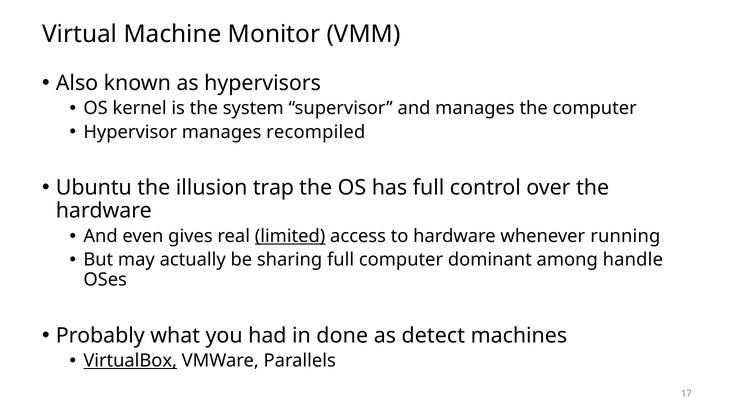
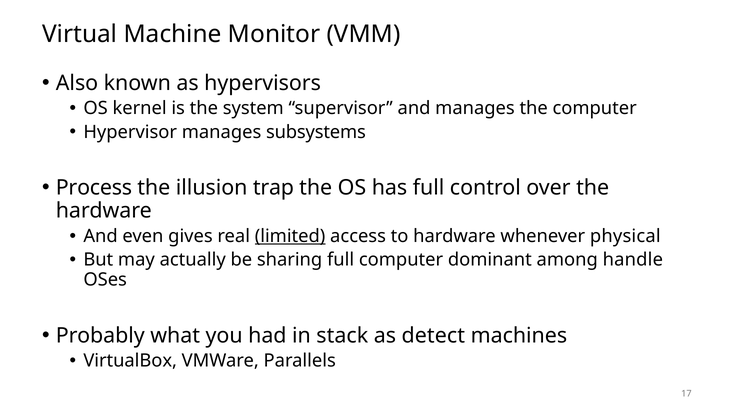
recompiled: recompiled -> subsystems (316, 132)
Ubuntu: Ubuntu -> Process (94, 188)
running: running -> physical (625, 236)
done: done -> stack (342, 335)
VirtualBox underline: present -> none (130, 361)
